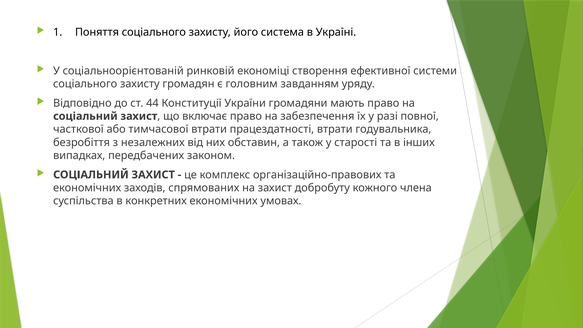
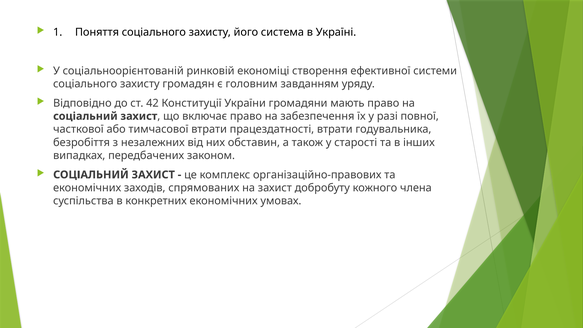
44: 44 -> 42 (152, 103)
